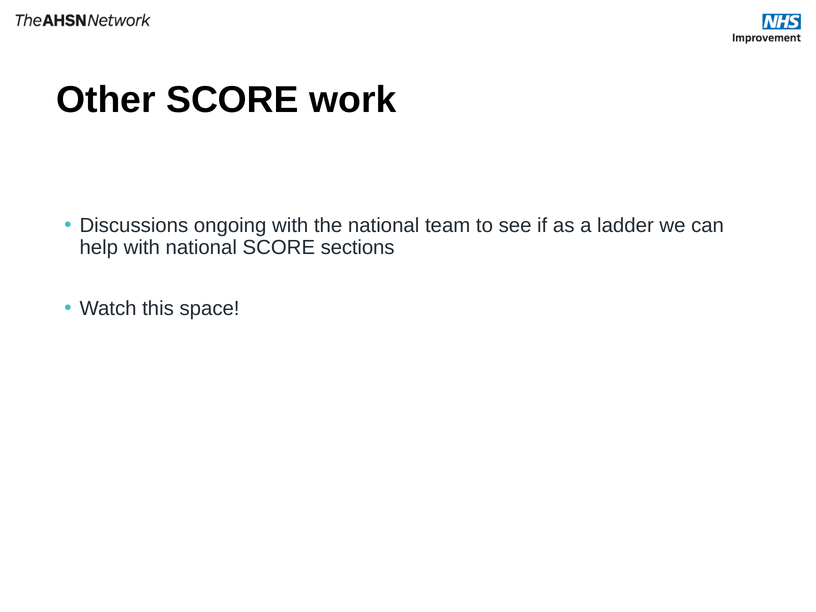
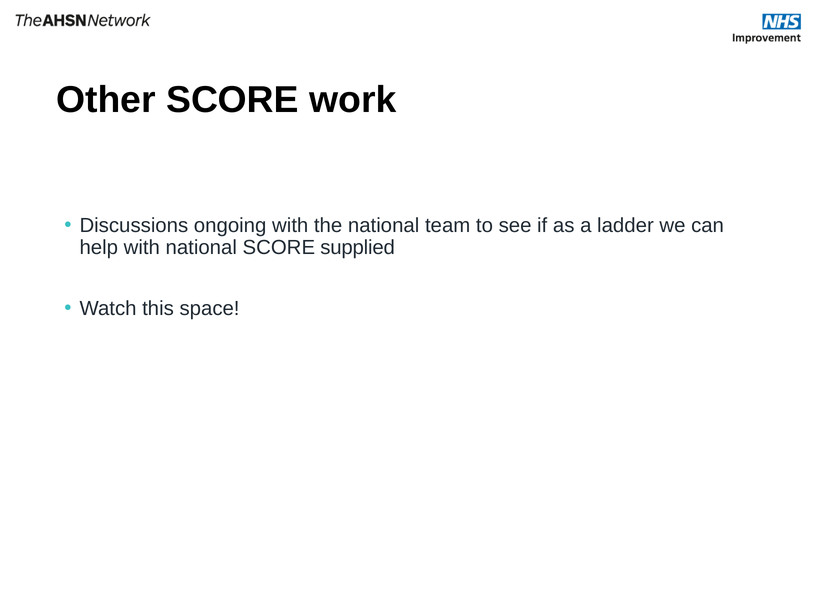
sections: sections -> supplied (358, 247)
